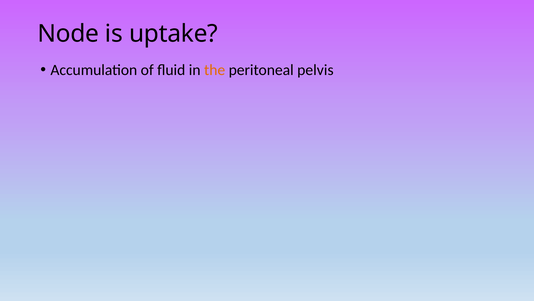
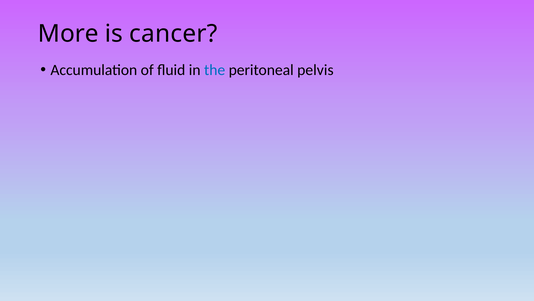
Node: Node -> More (68, 34)
uptake: uptake -> cancer (173, 34)
the colour: orange -> blue (215, 70)
